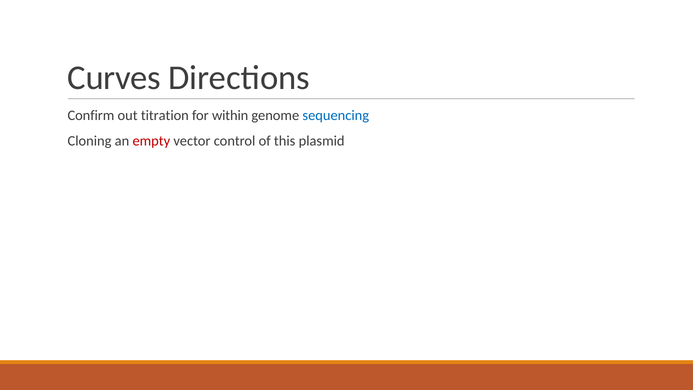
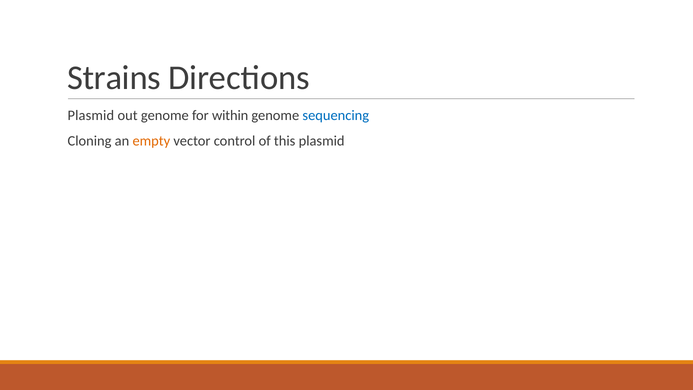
Curves: Curves -> Strains (114, 78)
Confirm: Confirm -> Plasmid (91, 115)
out titration: titration -> genome (165, 115)
empty colour: red -> orange (151, 141)
